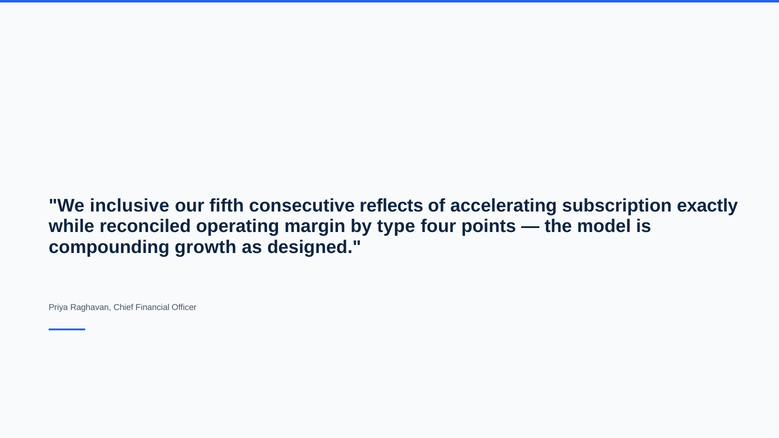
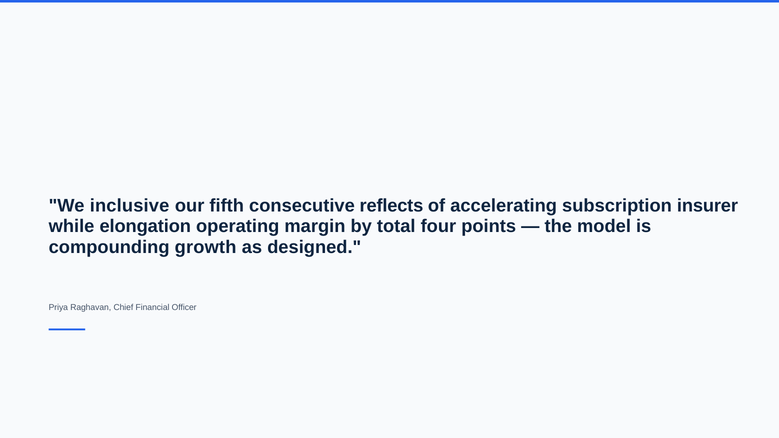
exactly: exactly -> insurer (707, 206)
reconciled: reconciled -> elongation (145, 227)
type: type -> total (396, 227)
